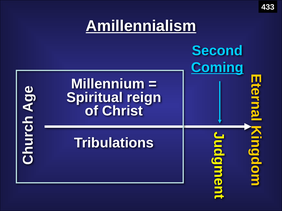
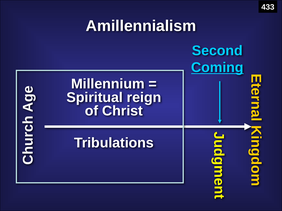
Amillennialism underline: present -> none (141, 26)
